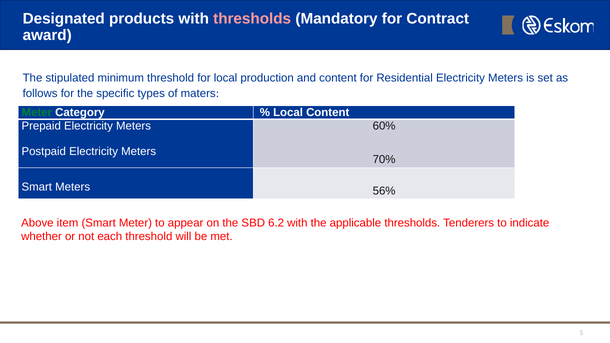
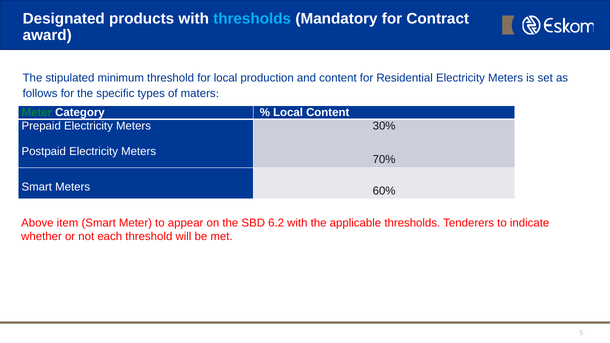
thresholds colour: pink -> light blue (252, 19)
60%: 60% -> 30% (384, 126)
56%: 56% -> 60% (384, 191)
